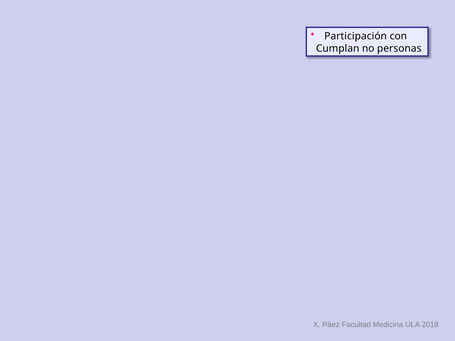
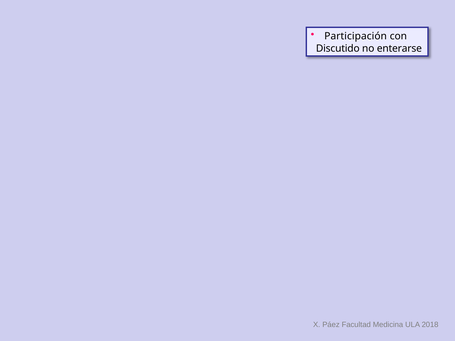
Cumplan: Cumplan -> Discutido (338, 48)
personas: personas -> enterarse (399, 48)
